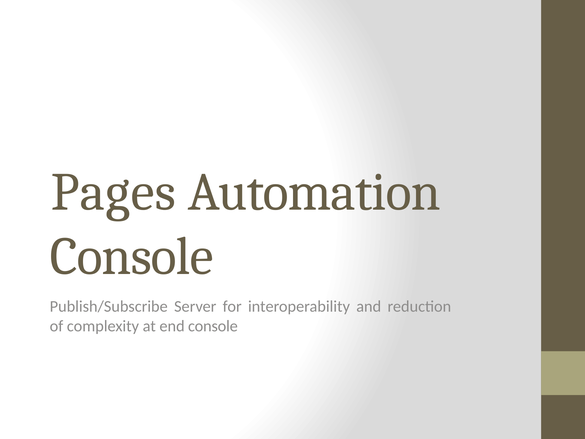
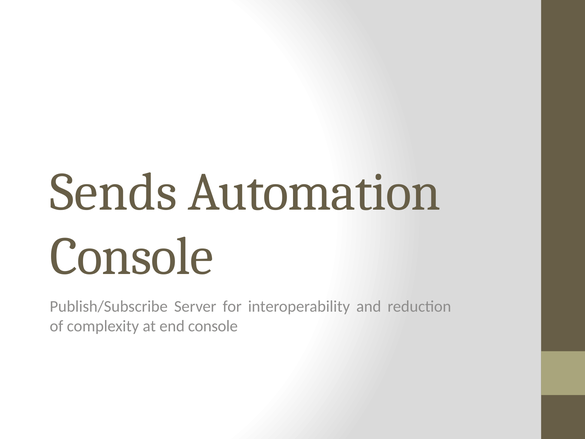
Pages: Pages -> Sends (114, 192)
